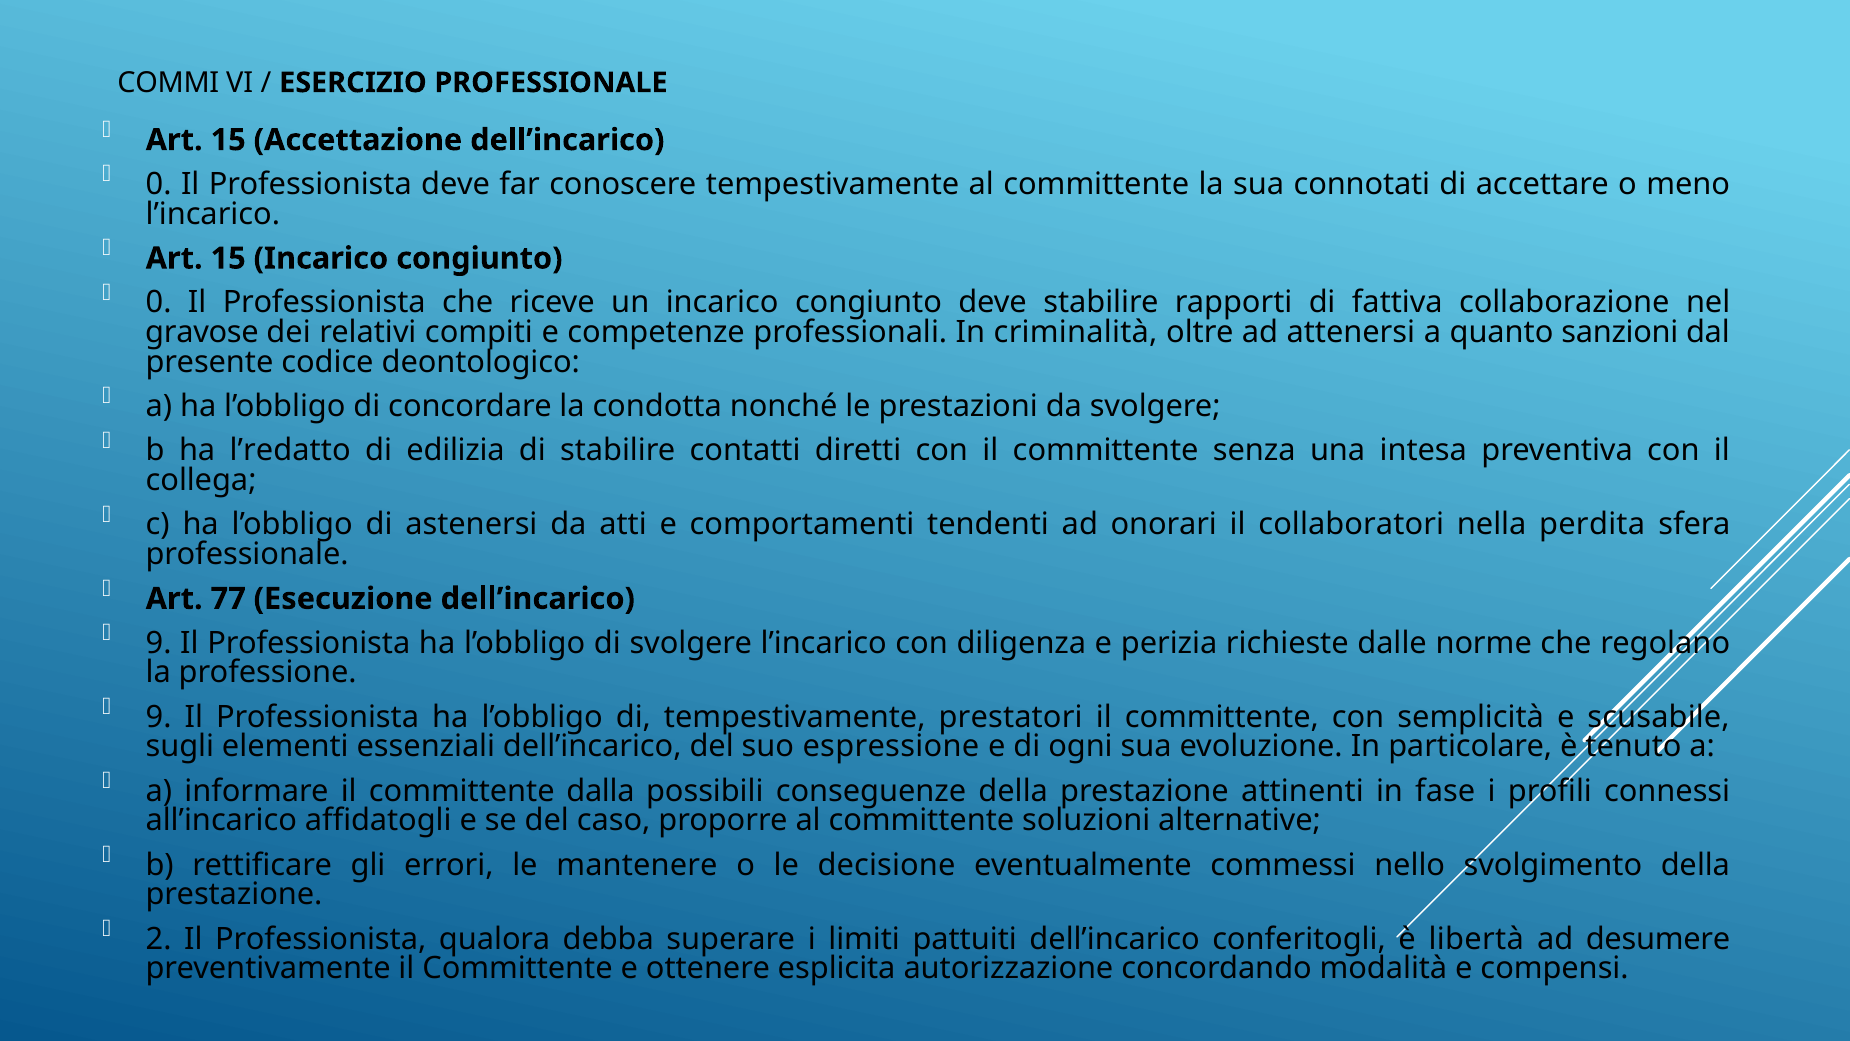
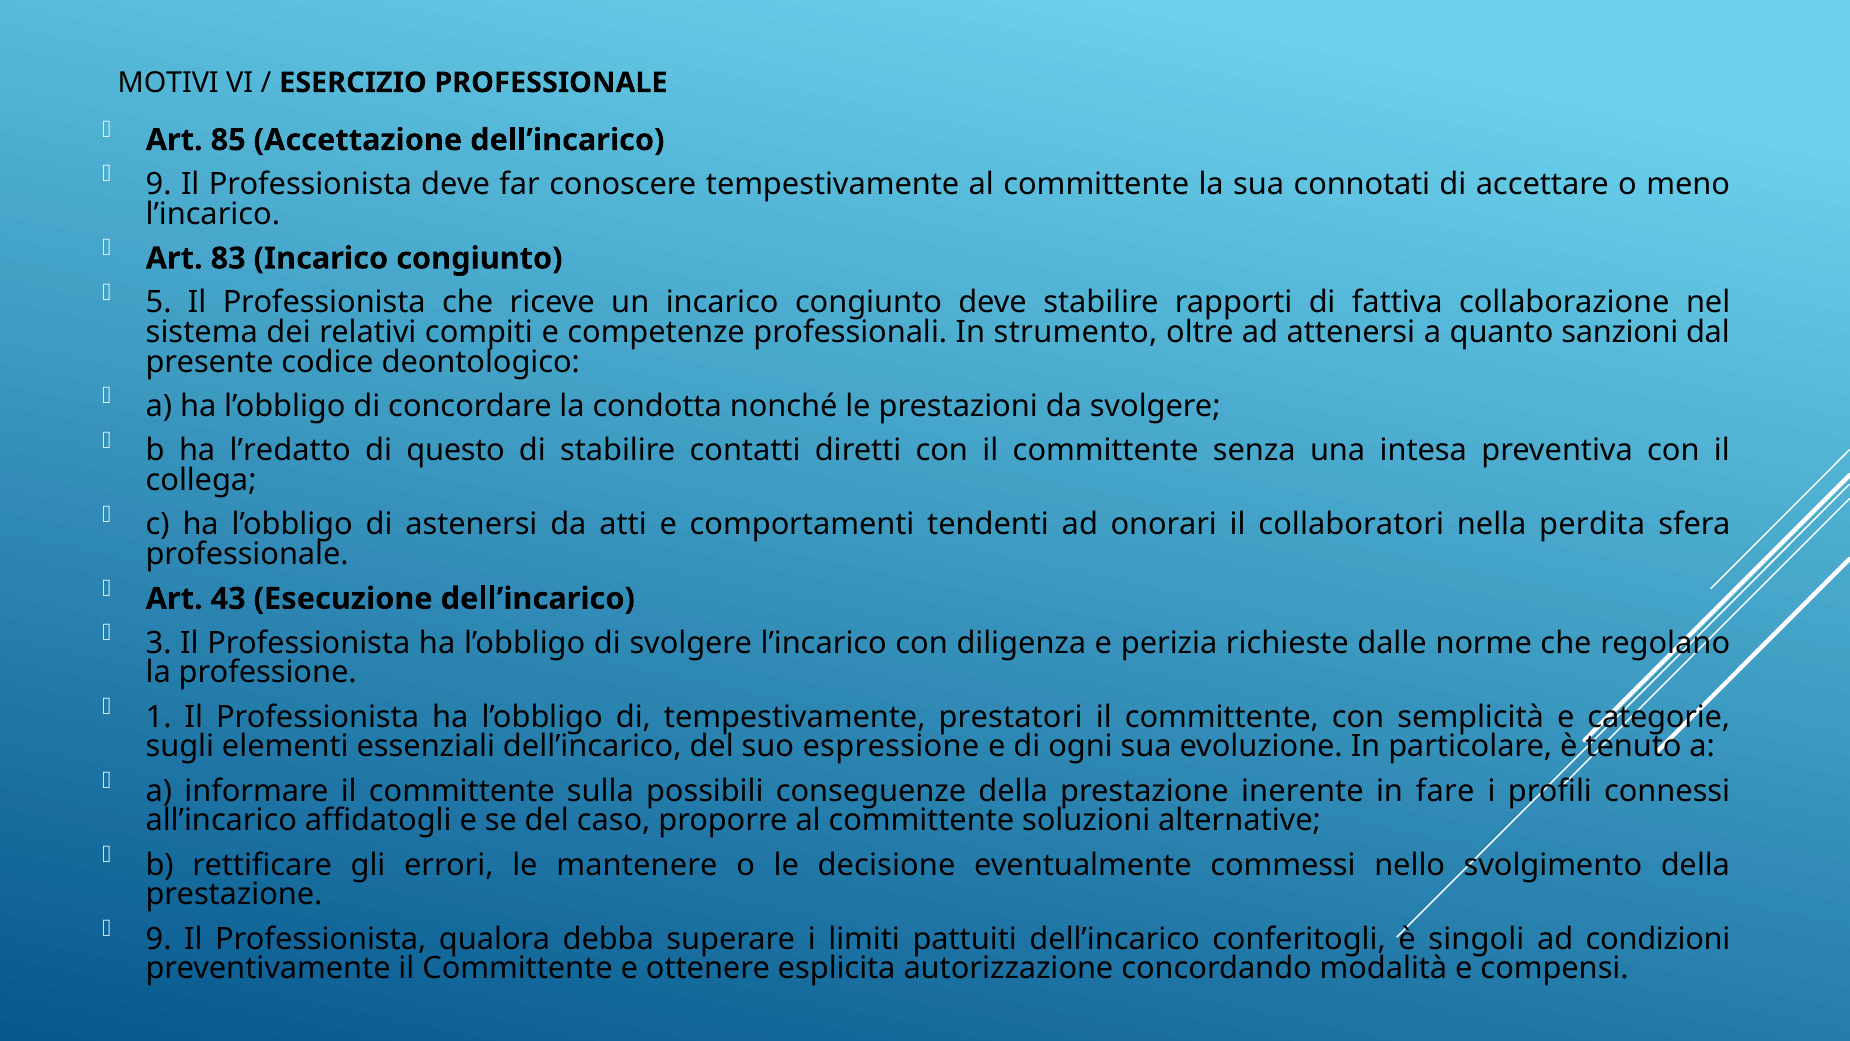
COMMI: COMMI -> MOTIVI (168, 83)
15: 15 -> 85 (228, 140)
0: 0 -> 9 (159, 184)
15: 15 -> 83 (228, 258)
0: 0 -> 5 (159, 303)
gravose: gravose -> sistema (202, 332)
criminalità: criminalità -> strumento (1076, 332)
edilizia: edilizia -> questo (456, 451)
77: 77 -> 43 (228, 599)
9: 9 -> 3 (159, 643)
9: 9 -> 1 (159, 717)
scusabile: scusabile -> categorie (1659, 717)
dalla: dalla -> sulla (600, 791)
attinenti: attinenti -> inerente (1302, 791)
fase: fase -> fare (1445, 791)
2: 2 -> 9 (159, 939)
libertà: libertà -> singoli (1476, 939)
desumere: desumere -> condizioni (1658, 939)
